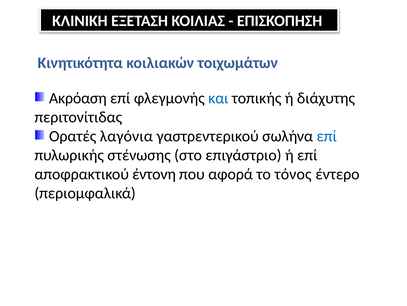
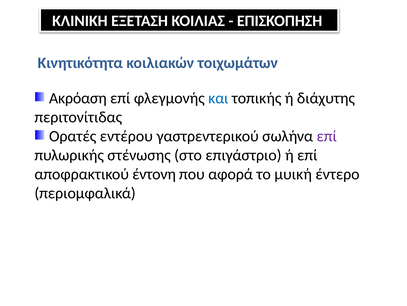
λαγόνια: λαγόνια -> εντέρου (126, 136)
επί colour: blue -> purple (327, 136)
τόνος: τόνος -> μυική (293, 174)
